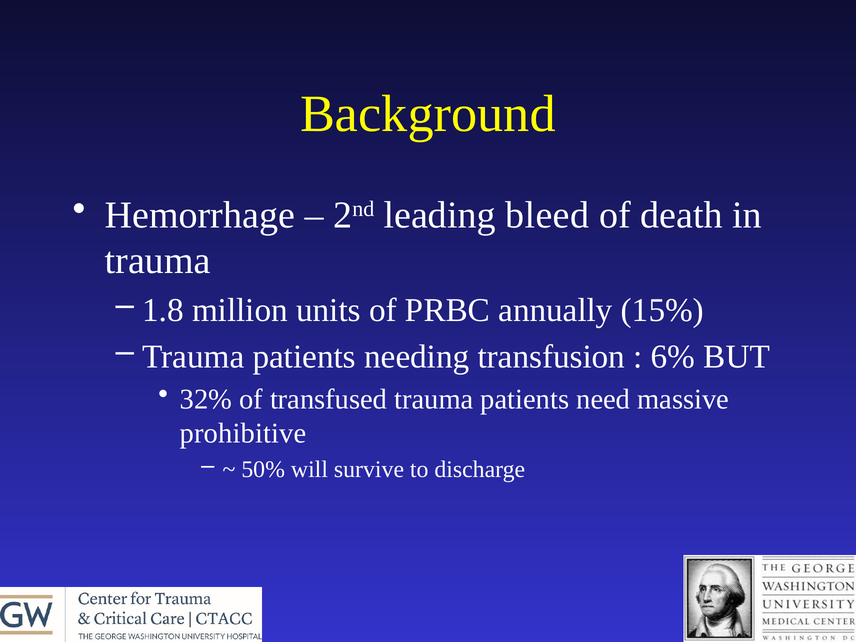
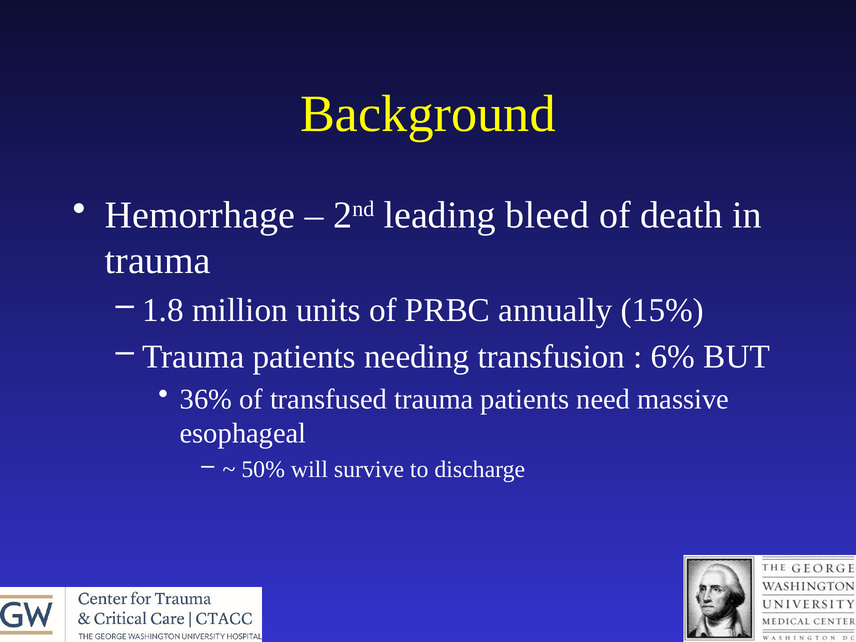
32%: 32% -> 36% (206, 399)
prohibitive: prohibitive -> esophageal (243, 433)
